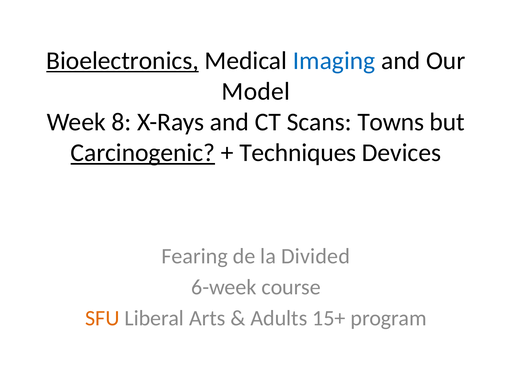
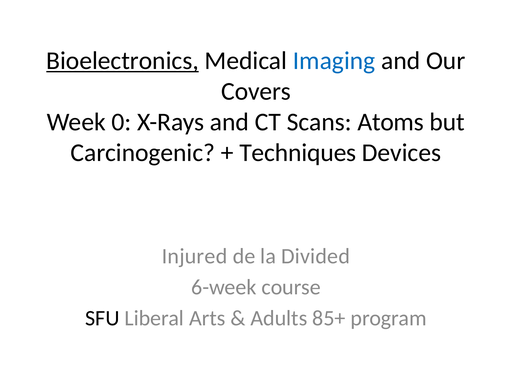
Model: Model -> Covers (256, 91)
8: 8 -> 0 (121, 122)
Towns: Towns -> Atoms (391, 122)
Carcinogenic underline: present -> none (143, 153)
Fearing: Fearing -> Injured (195, 256)
SFU colour: orange -> black (102, 318)
15+: 15+ -> 85+ (329, 318)
